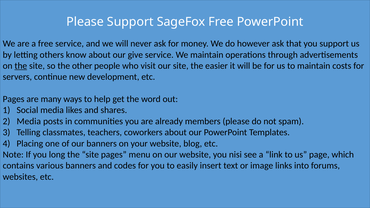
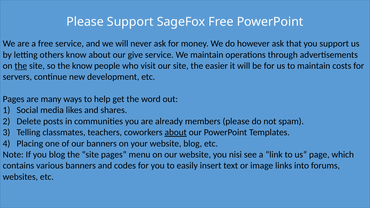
the other: other -> know (82, 66)
Media: Media -> Delete (29, 121)
about underline: none -> present (176, 132)
you long: long -> blog (57, 155)
